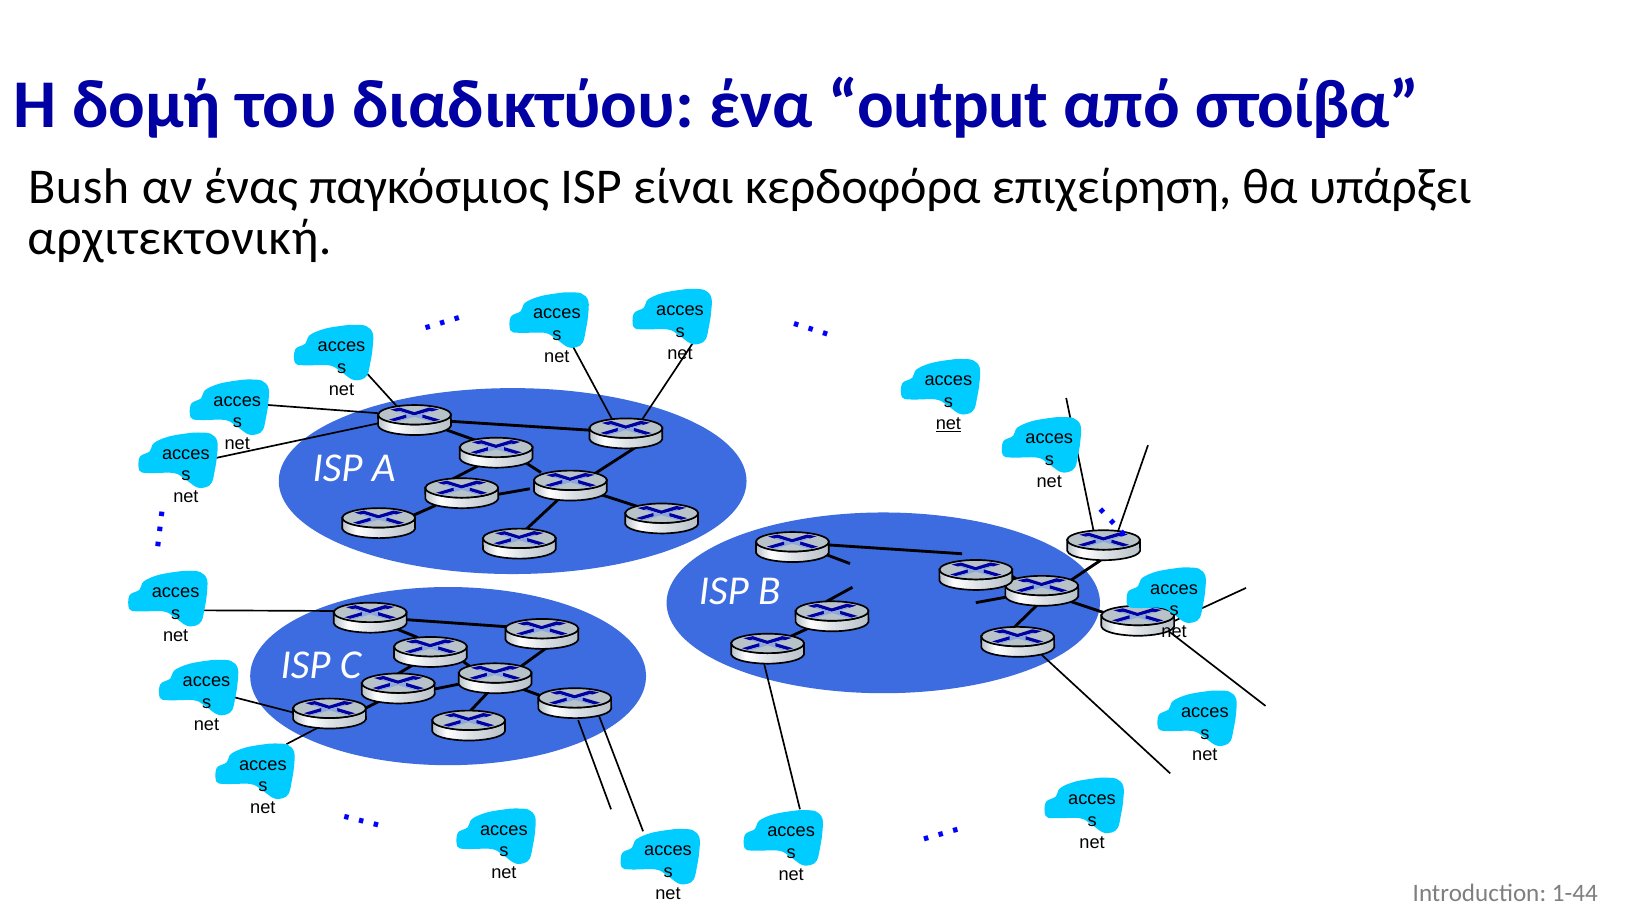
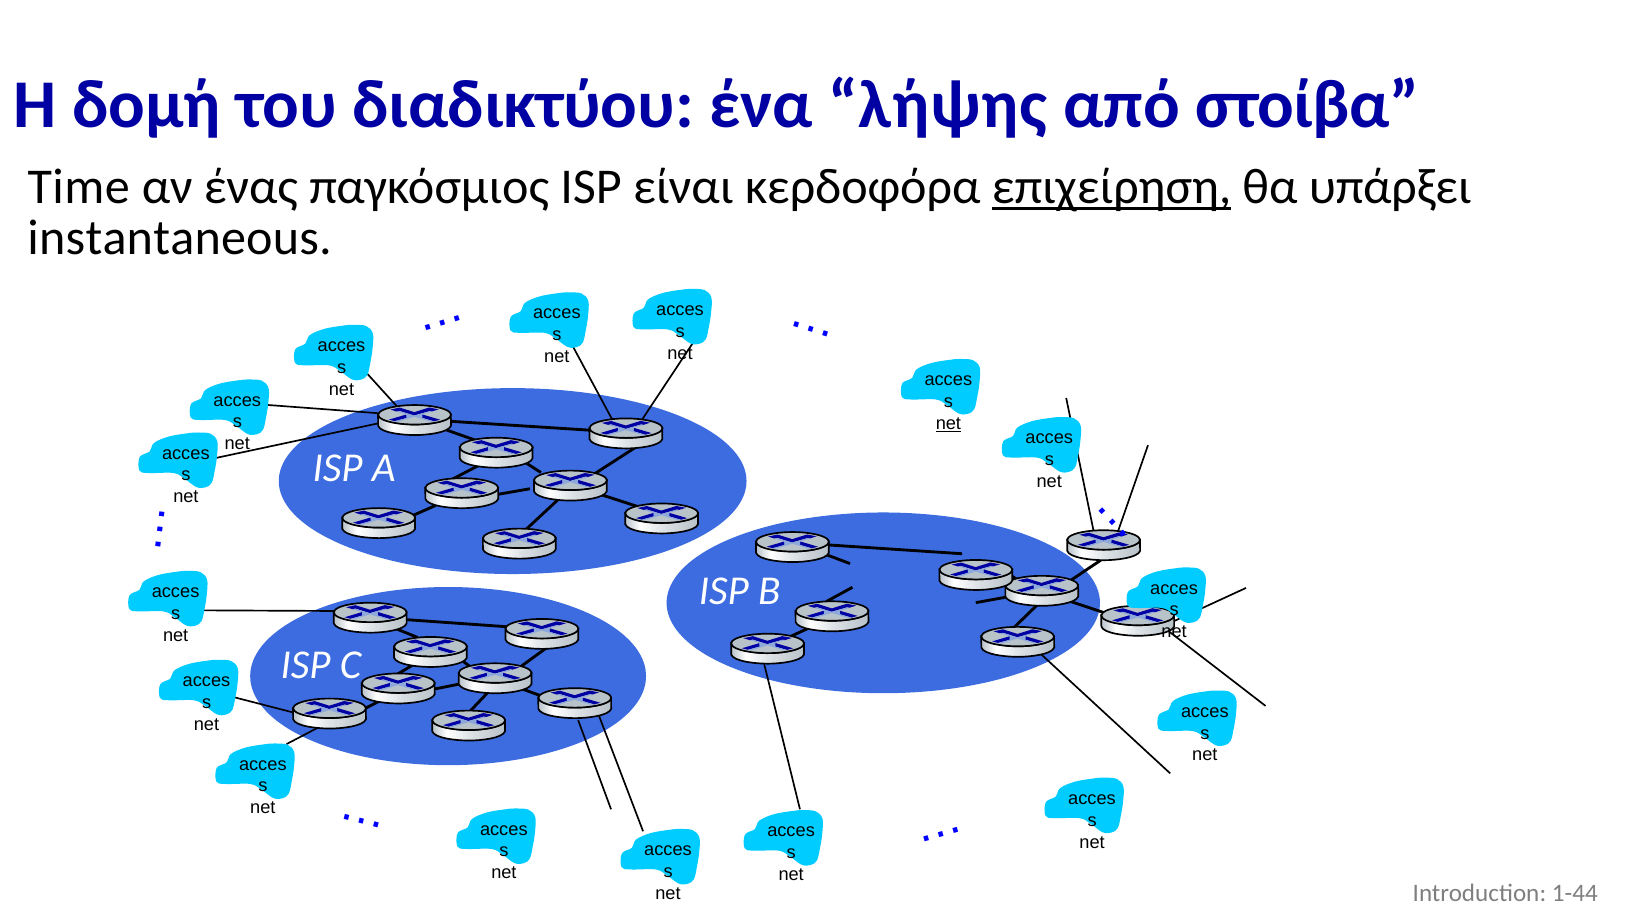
output: output -> λήψης (938, 105)
Bush: Bush -> Time (79, 187)
επιχείρηση underline: none -> present (1112, 187)
αρχιτεκτονική: αρχιτεκτονική -> instantaneous (180, 238)
